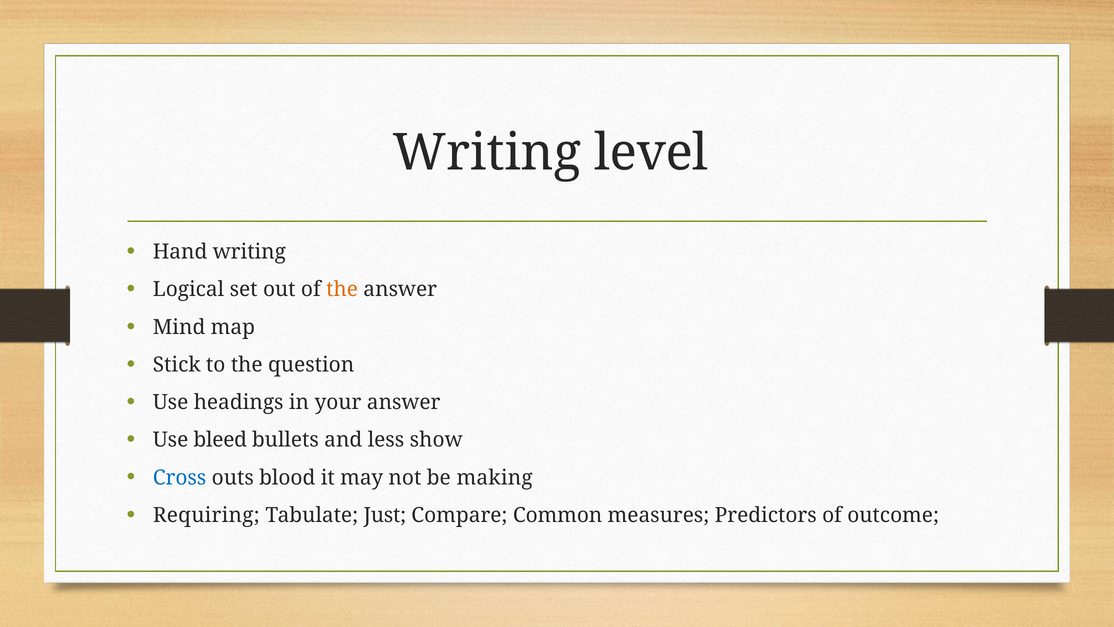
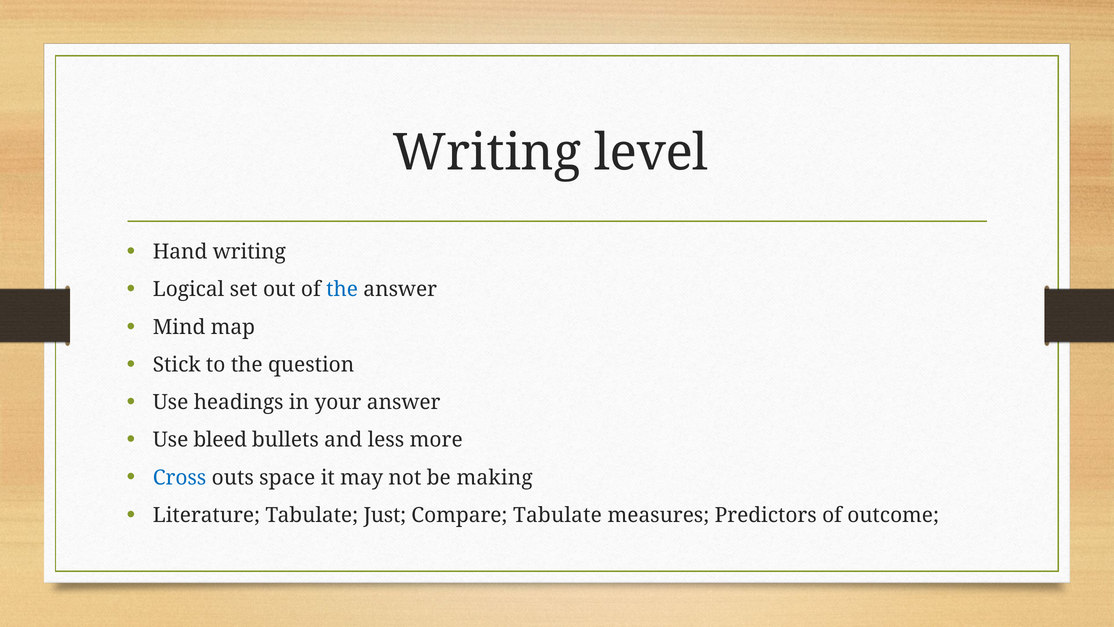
the colour: orange -> blue (342, 289)
show: show -> more (436, 440)
blood: blood -> space (287, 477)
Requiring: Requiring -> Literature (206, 515)
Compare Common: Common -> Tabulate (557, 515)
